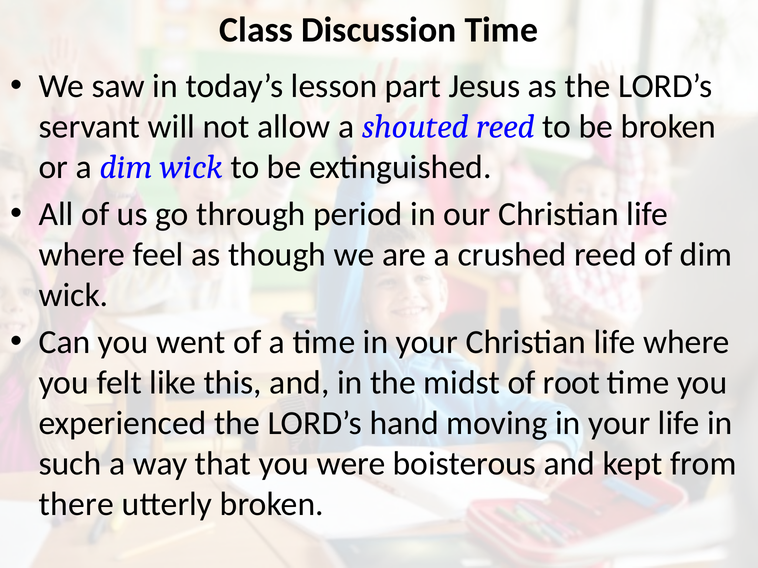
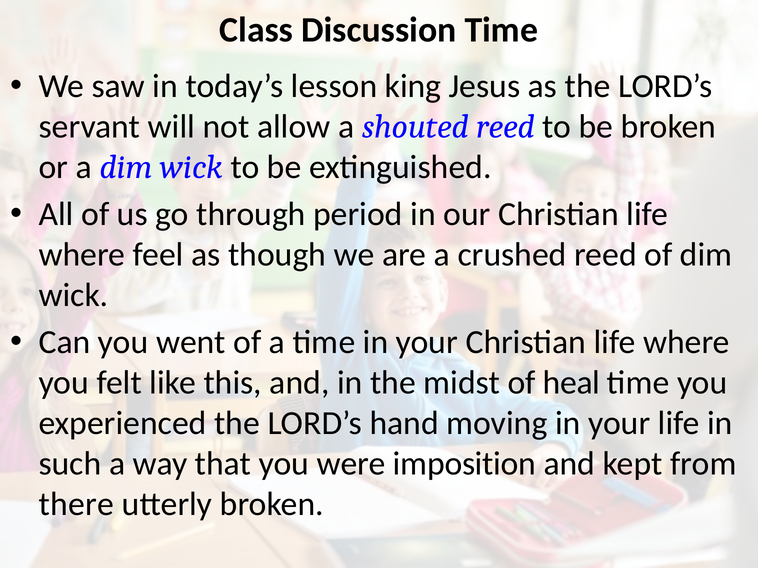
part: part -> king (413, 86)
root: root -> heal (571, 383)
boisterous: boisterous -> imposition (465, 464)
